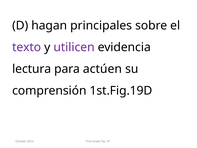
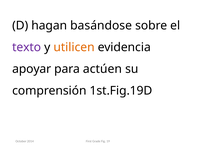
principales: principales -> basándose (101, 25)
utilicen colour: purple -> orange (74, 47)
lectura: lectura -> apoyar (32, 69)
